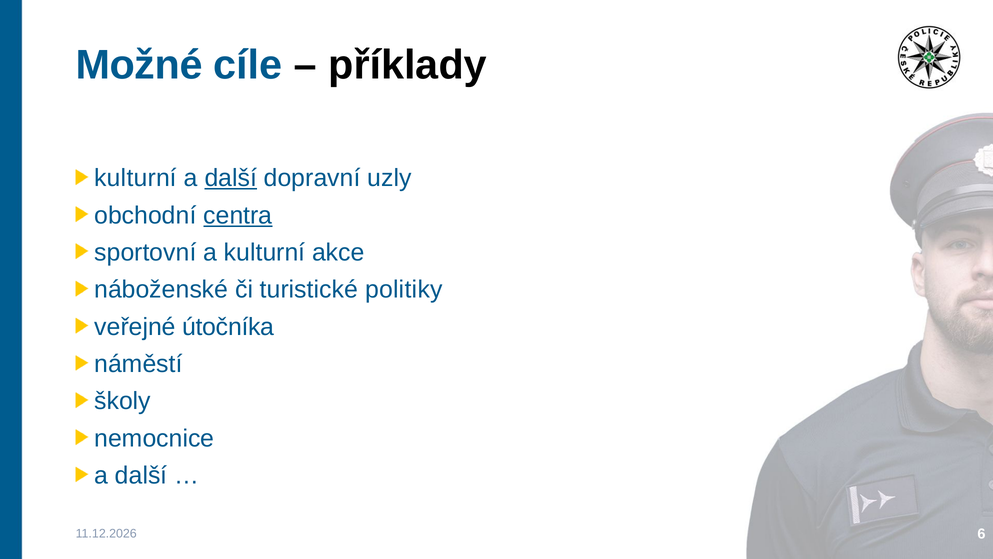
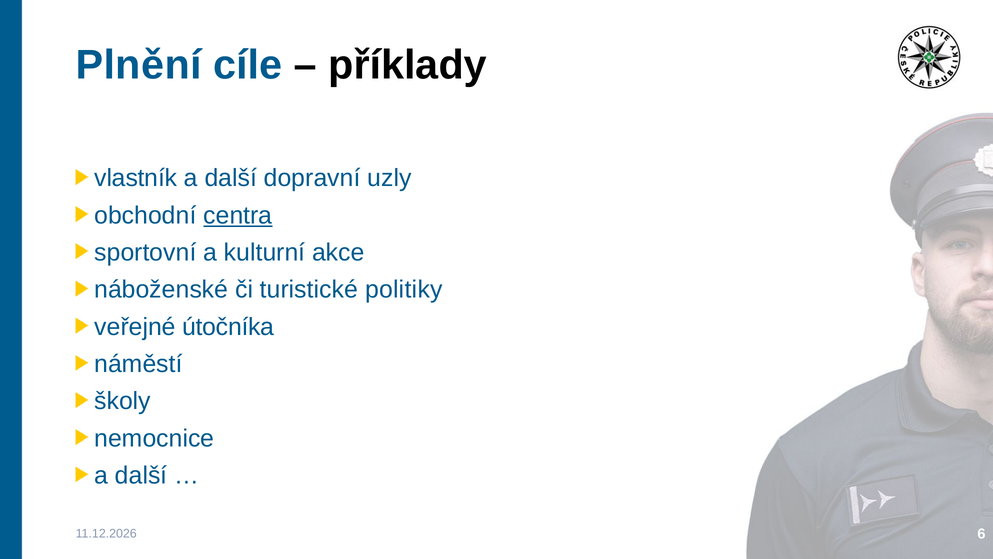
Možné: Možné -> Plnění (139, 65)
kulturní: kulturní -> vlastník (136, 178)
další underline: present -> none (231, 178)
